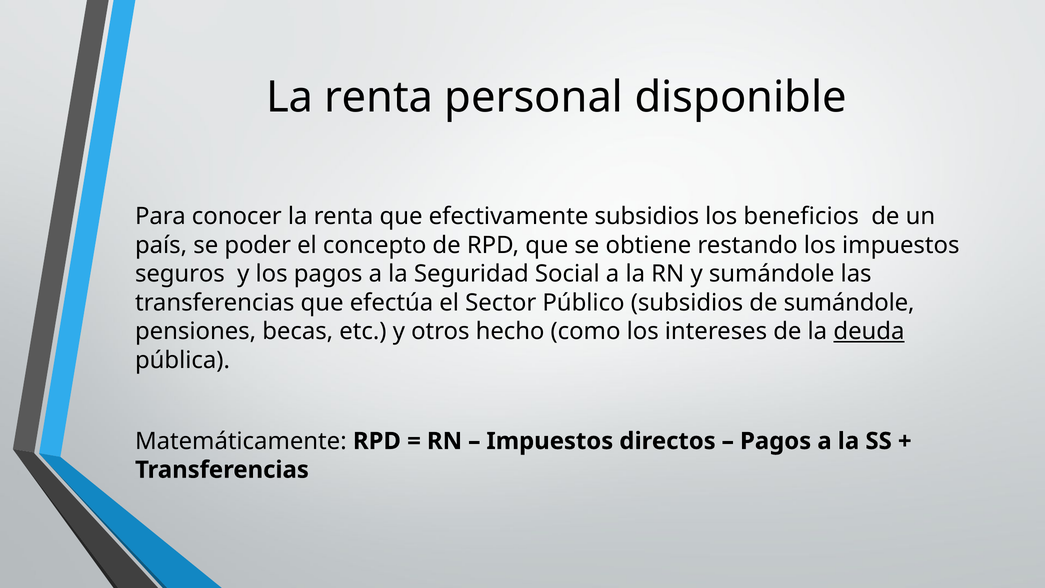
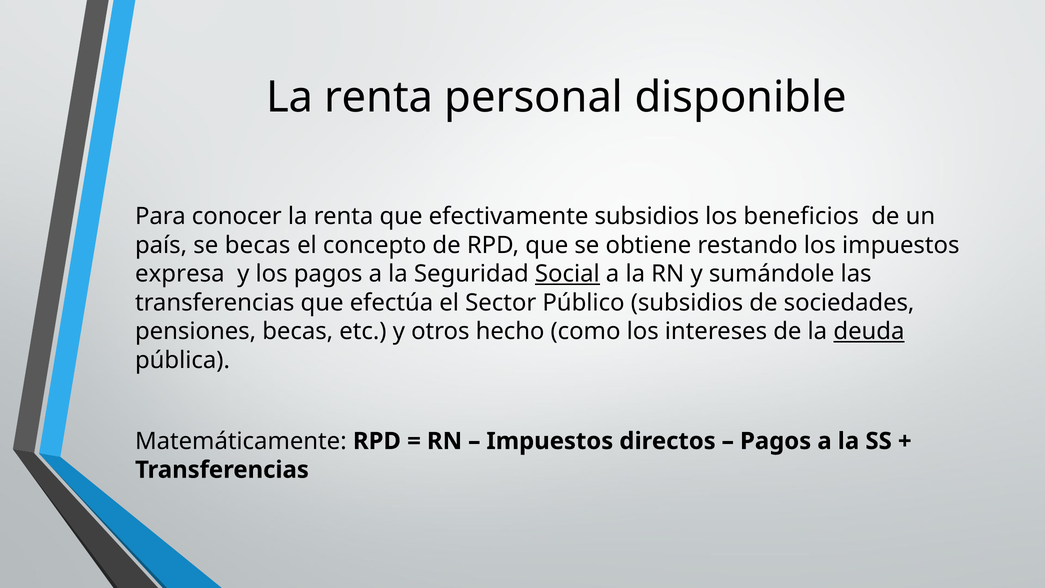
se poder: poder -> becas (258, 245)
seguros: seguros -> expresa (180, 274)
Social underline: none -> present (567, 274)
de sumándole: sumándole -> sociedades (849, 303)
